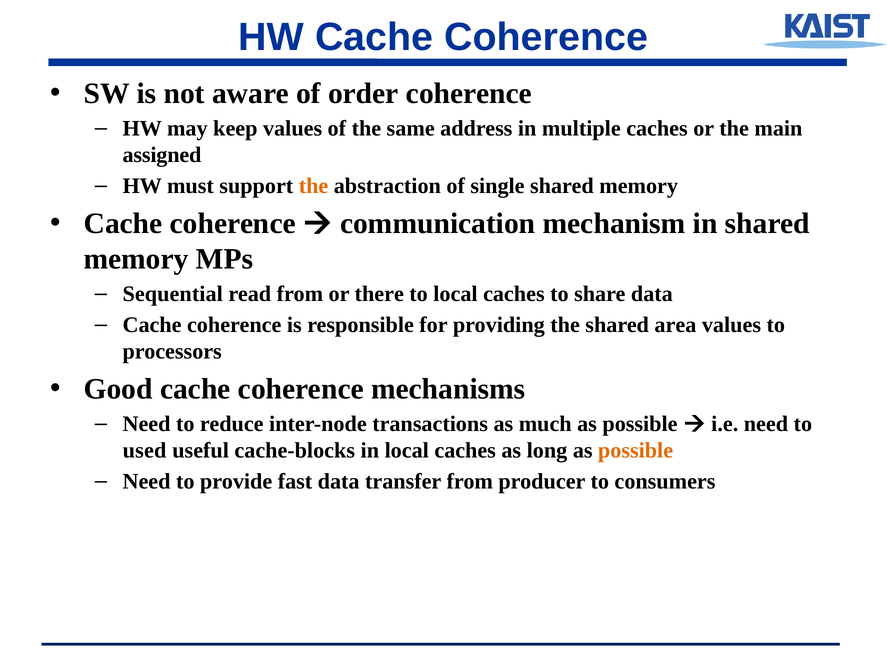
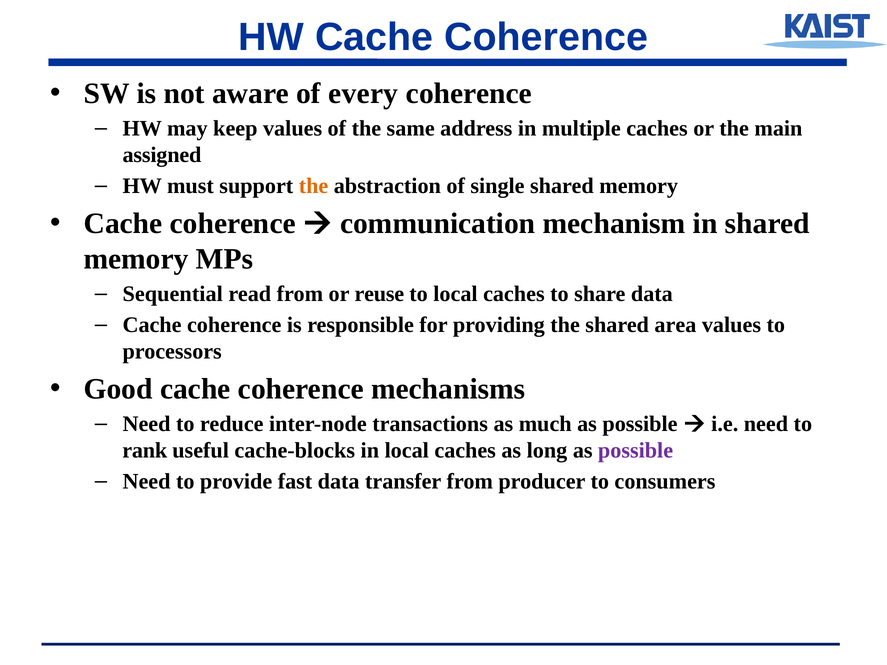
order: order -> every (363, 94)
there: there -> reuse (379, 294)
used: used -> rank (145, 451)
possible colour: orange -> purple (636, 451)
